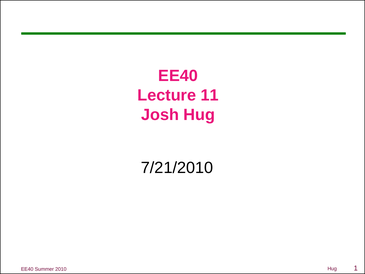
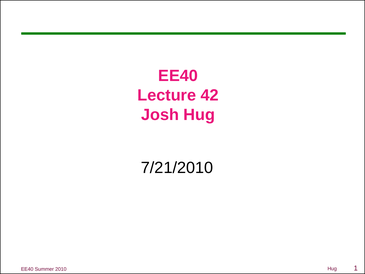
11: 11 -> 42 (210, 95)
